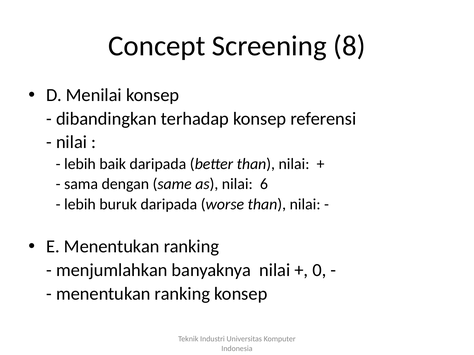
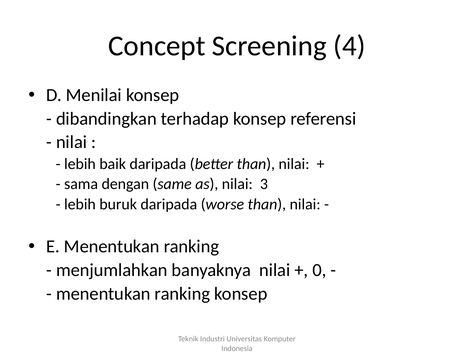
8: 8 -> 4 (349, 46)
6: 6 -> 3 (264, 184)
